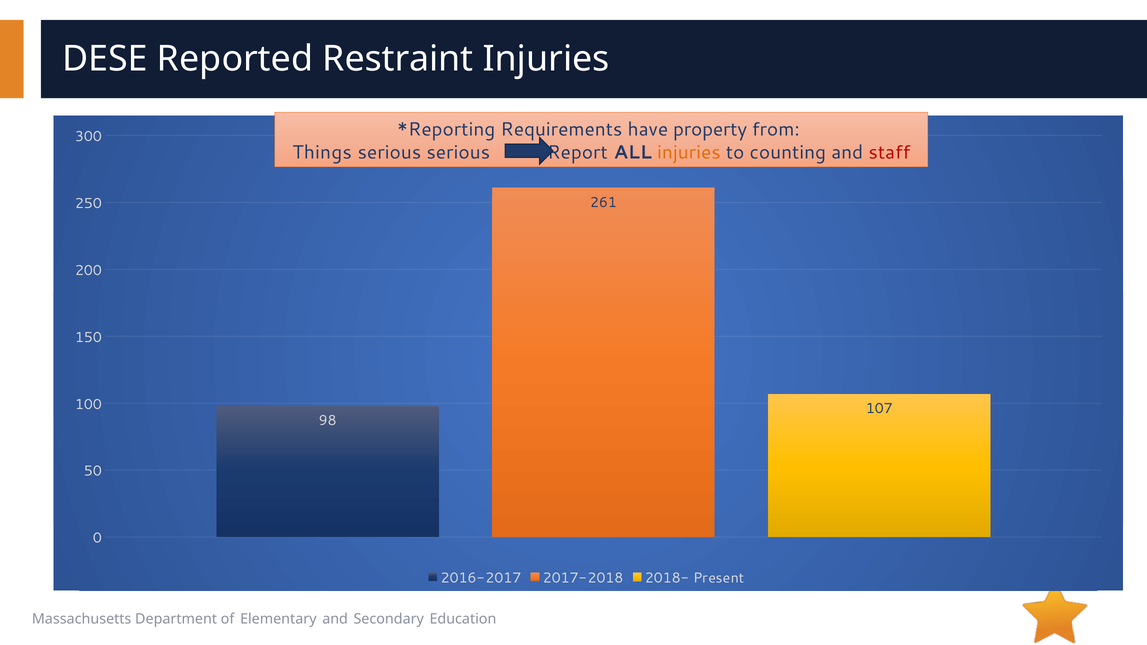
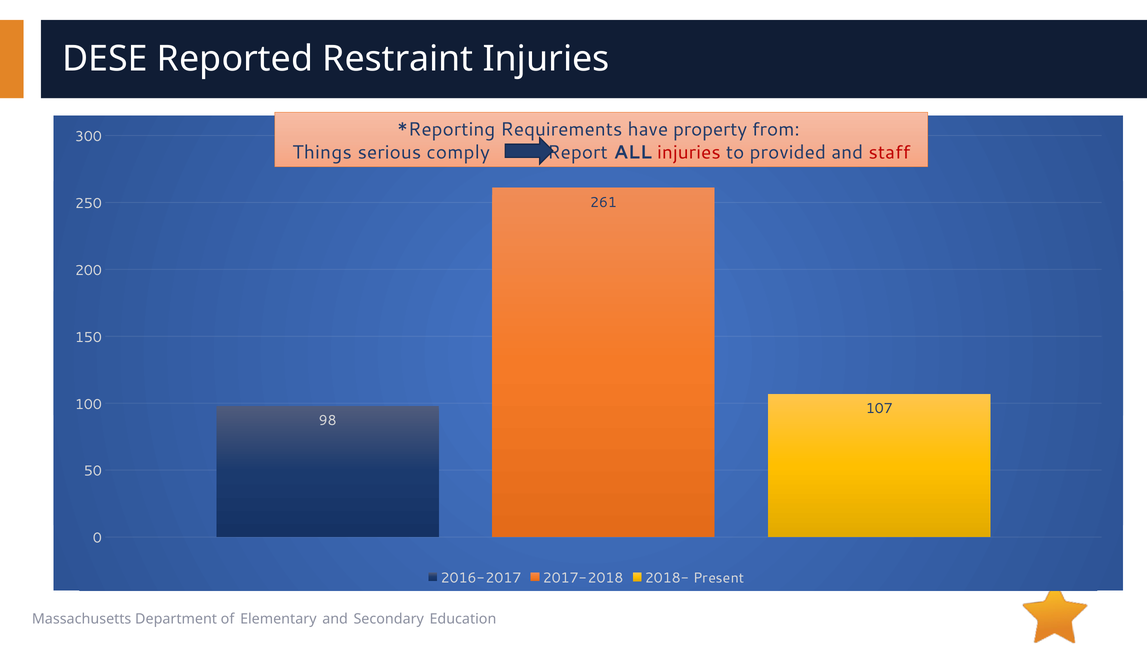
serious serious: serious -> comply (458, 152)
injuries colour: orange -> red (689, 152)
counting: counting -> provided (788, 152)
